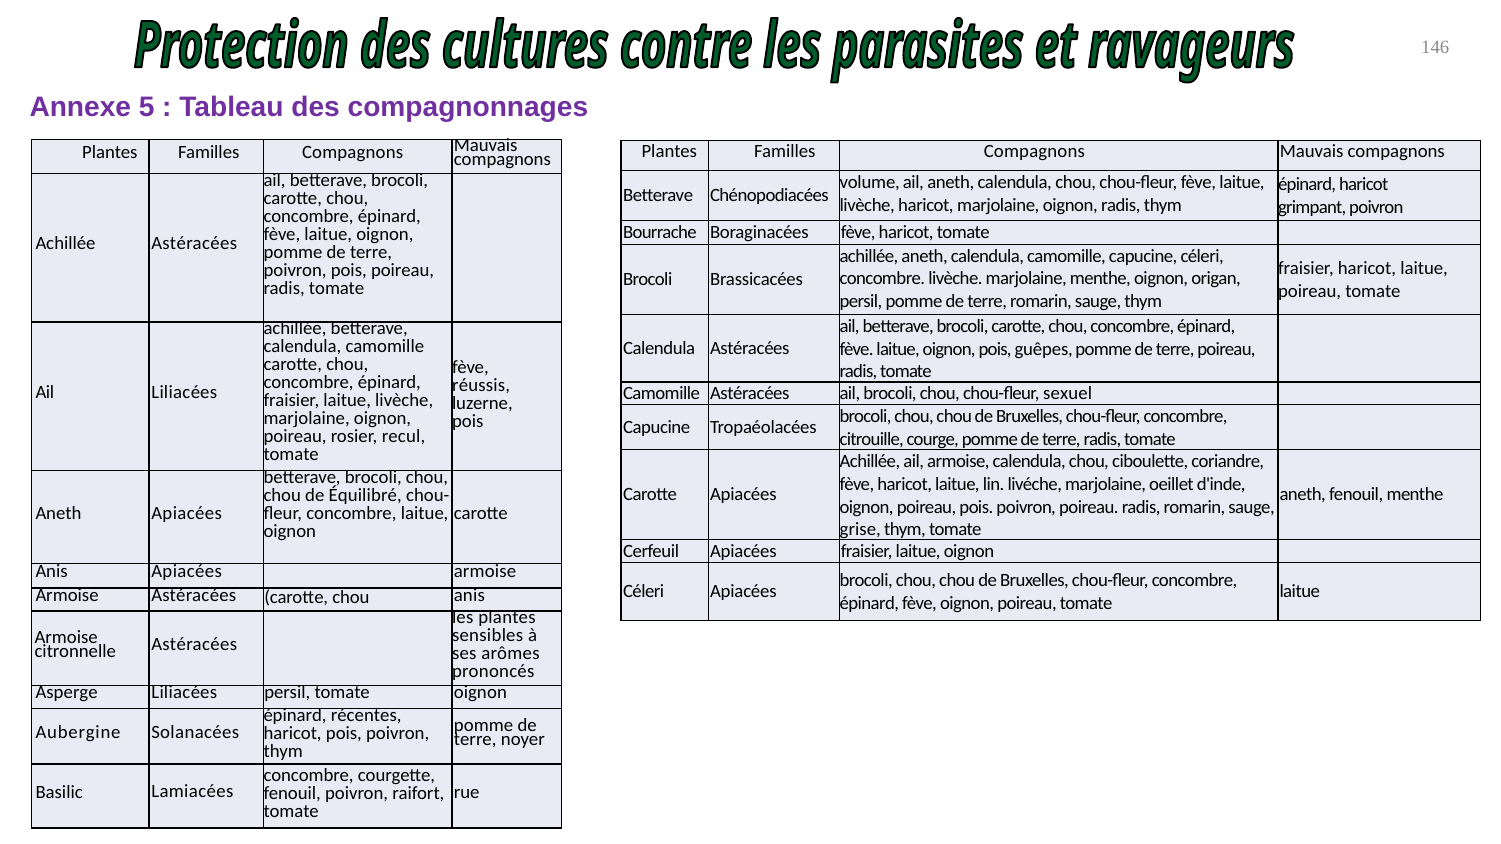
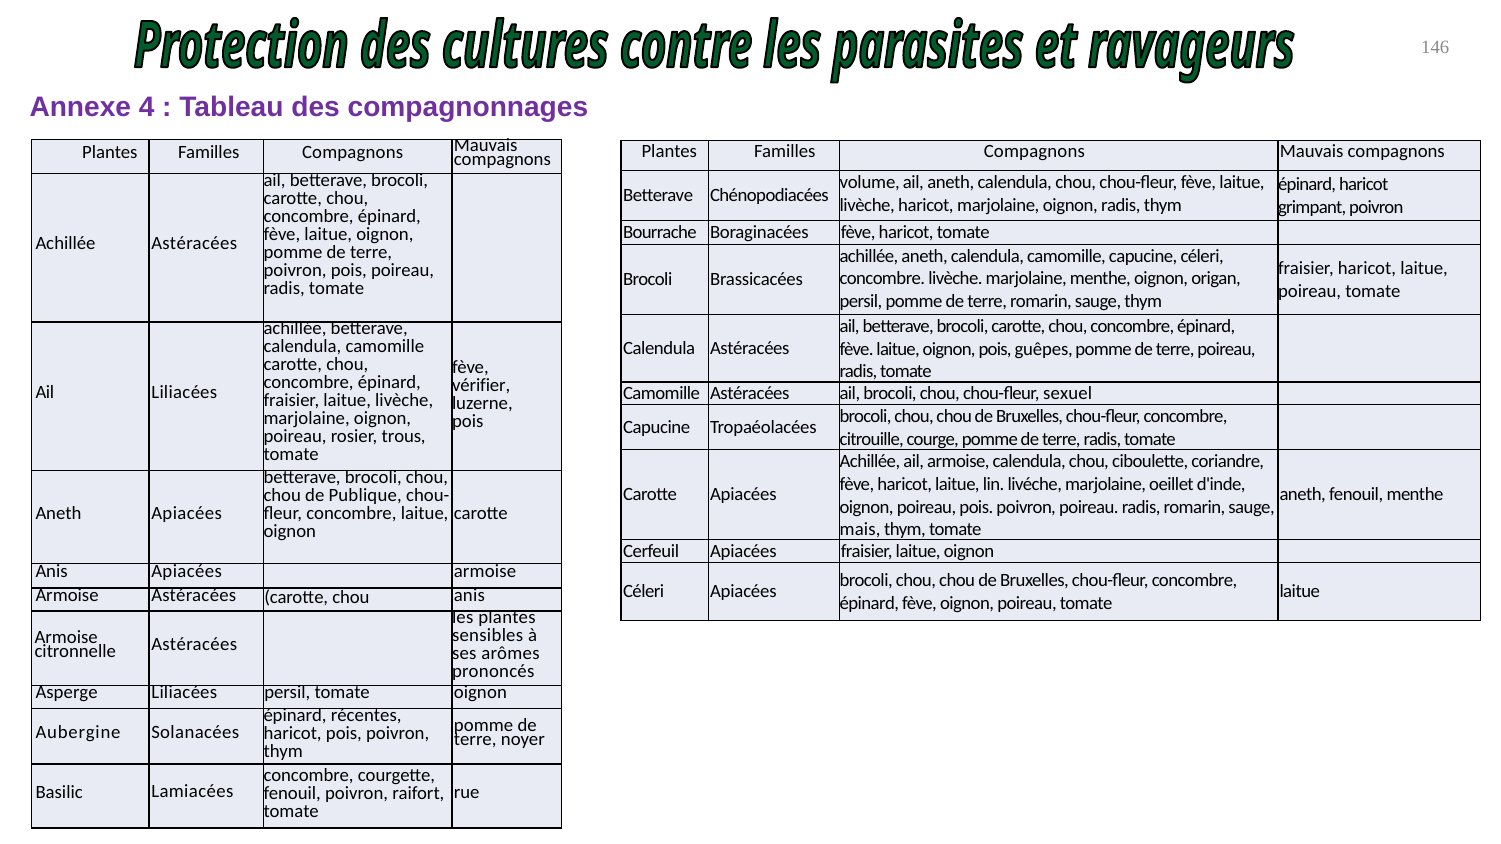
5: 5 -> 4 (147, 107)
réussis: réussis -> vérifier (481, 385)
recul: recul -> trous (404, 437)
Équilibré: Équilibré -> Publique (365, 496)
grise: grise -> mais (860, 530)
